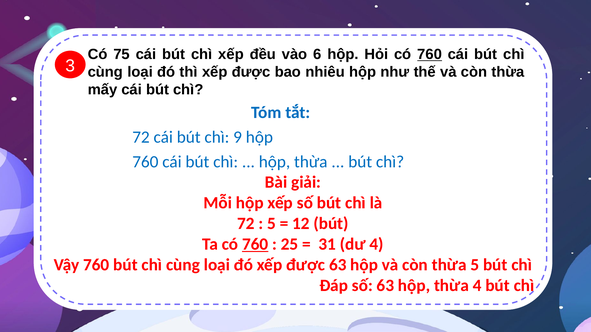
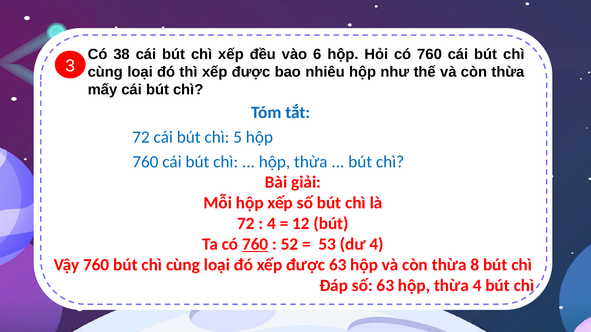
75: 75 -> 38 (122, 54)
760 underline: present -> none (430, 54)
9: 9 -> 5 (238, 137)
5: 5 -> 4 (271, 224)
25: 25 -> 52 (290, 244)
31: 31 -> 53 (327, 244)
thừa 5: 5 -> 8 (475, 265)
